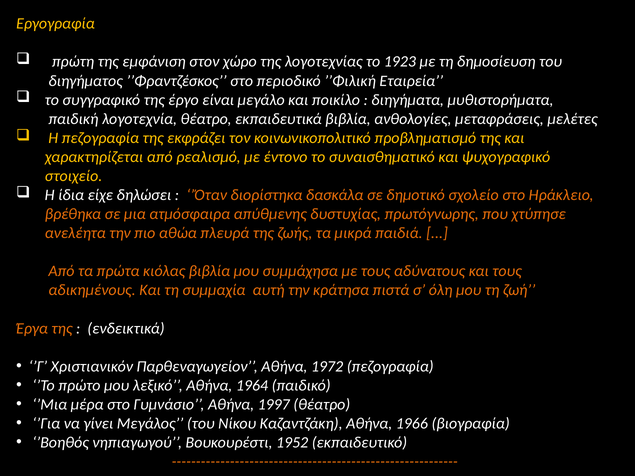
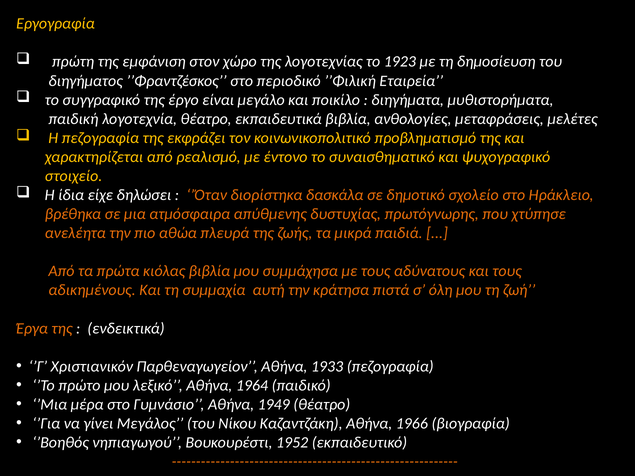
1972: 1972 -> 1933 (327, 367)
1997: 1997 -> 1949 (274, 405)
